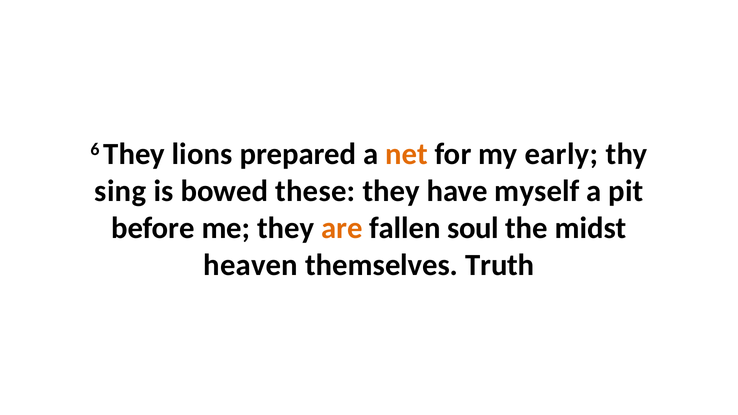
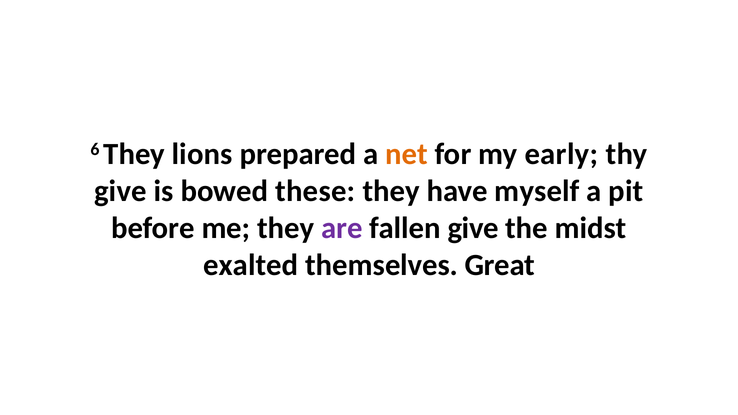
sing: sing -> give (120, 191)
are colour: orange -> purple (342, 228)
fallen soul: soul -> give (473, 228)
heaven: heaven -> exalted (251, 265)
Truth: Truth -> Great (500, 265)
